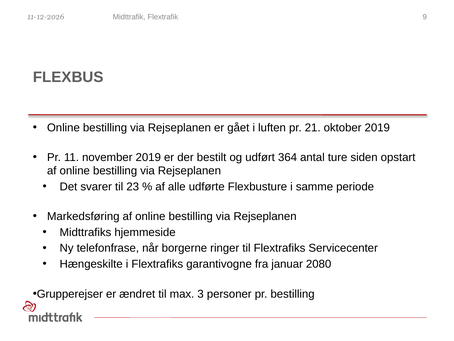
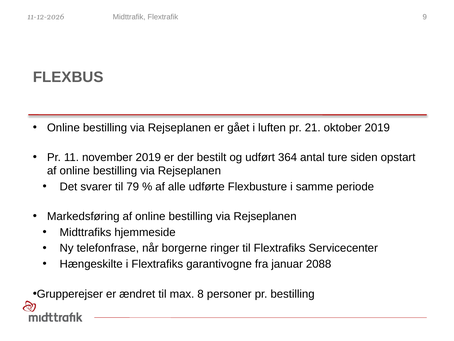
23: 23 -> 79 (133, 187)
2080: 2080 -> 2088 (319, 264)
3: 3 -> 8 (201, 294)
